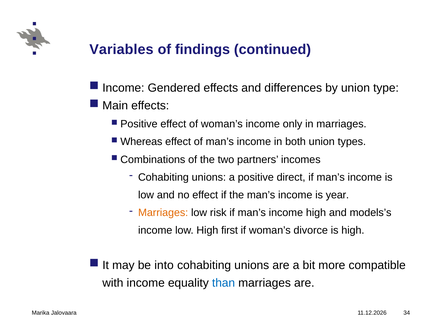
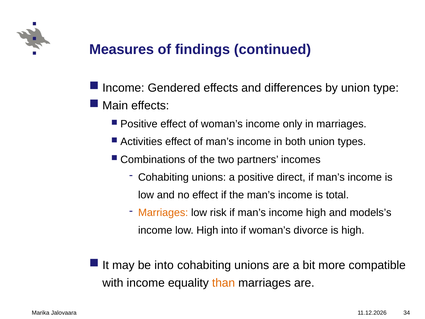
Variables: Variables -> Measures (122, 49)
Whereas: Whereas -> Activities (141, 142)
year: year -> total (337, 195)
High first: first -> into (230, 230)
than colour: blue -> orange (224, 283)
